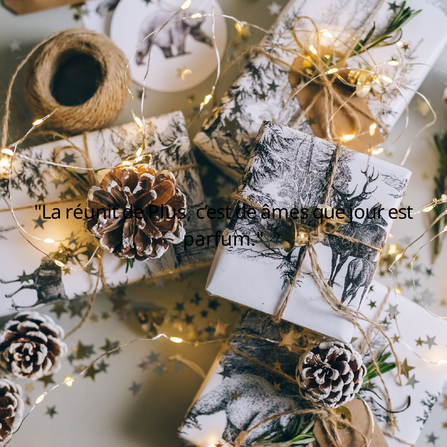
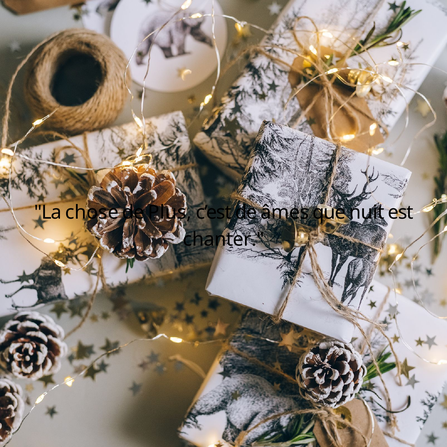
réunit: réunit -> chose (92, 212)
jour: jour -> nuit (367, 212)
parfum: parfum -> chanter (224, 239)
